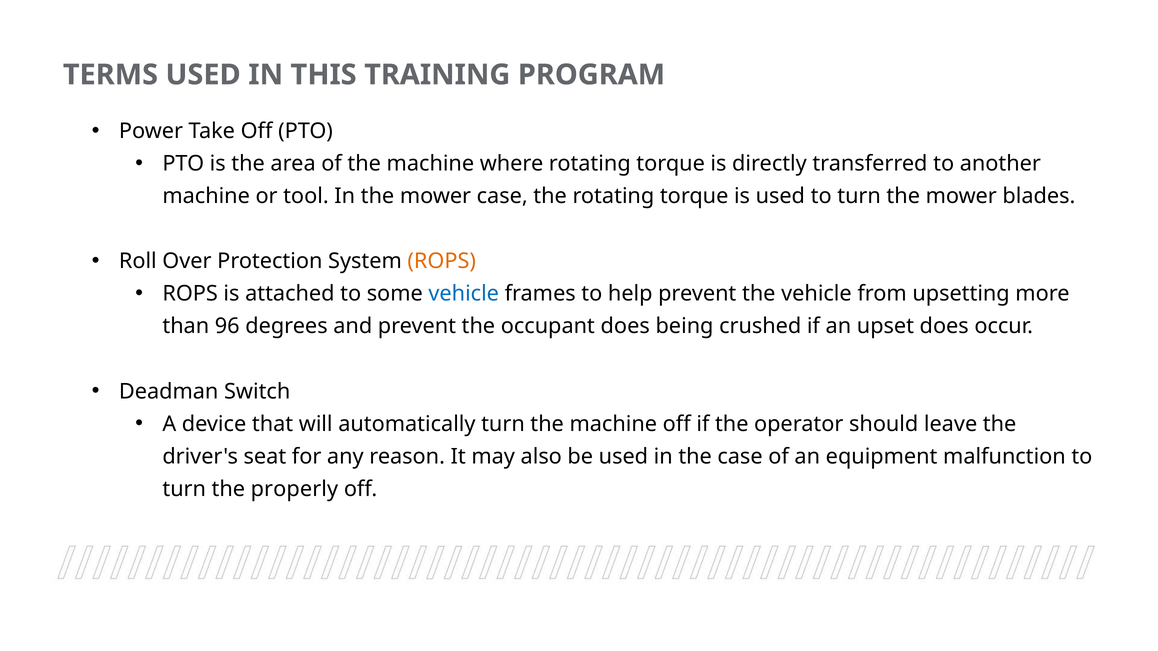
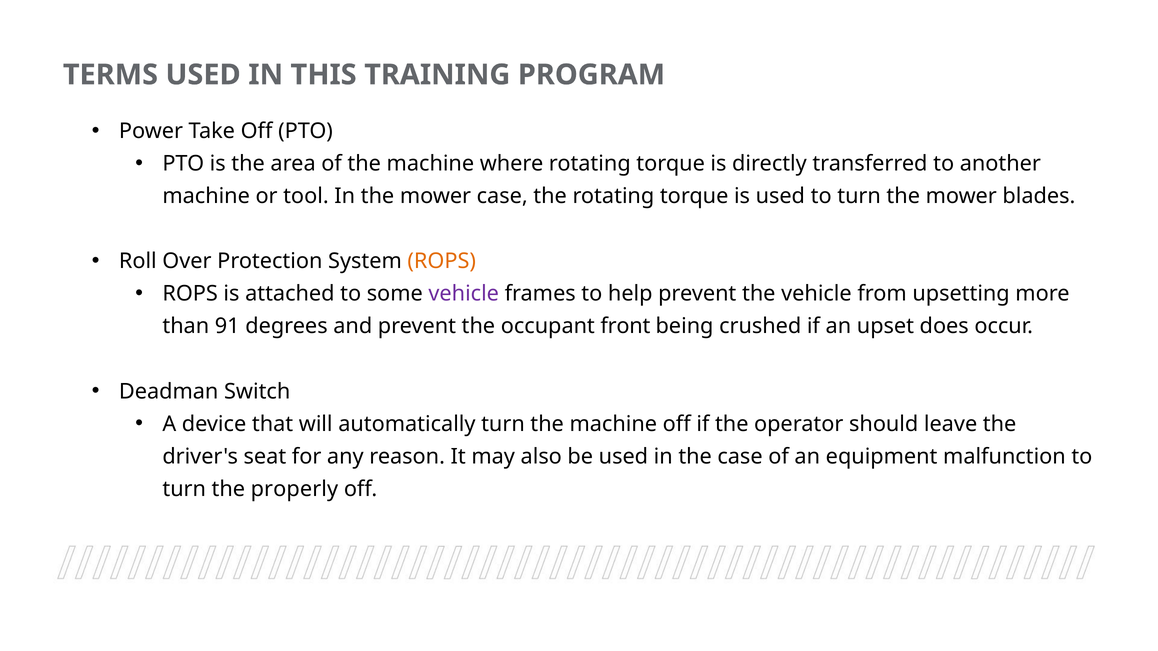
vehicle colour: blue -> purple (464, 294)
96: 96 -> 91 (227, 327)
occupant does: does -> front (625, 327)
